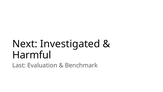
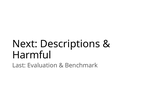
Investigated: Investigated -> Descriptions (70, 44)
